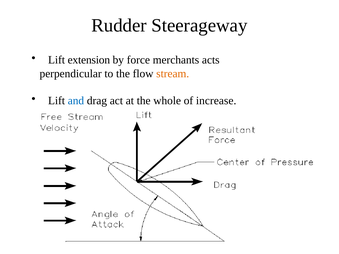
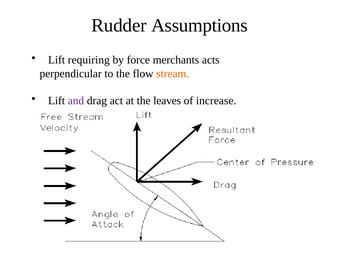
Steerageway: Steerageway -> Assumptions (200, 25)
extension: extension -> requiring (89, 60)
and colour: blue -> purple (76, 101)
whole: whole -> leaves (167, 101)
